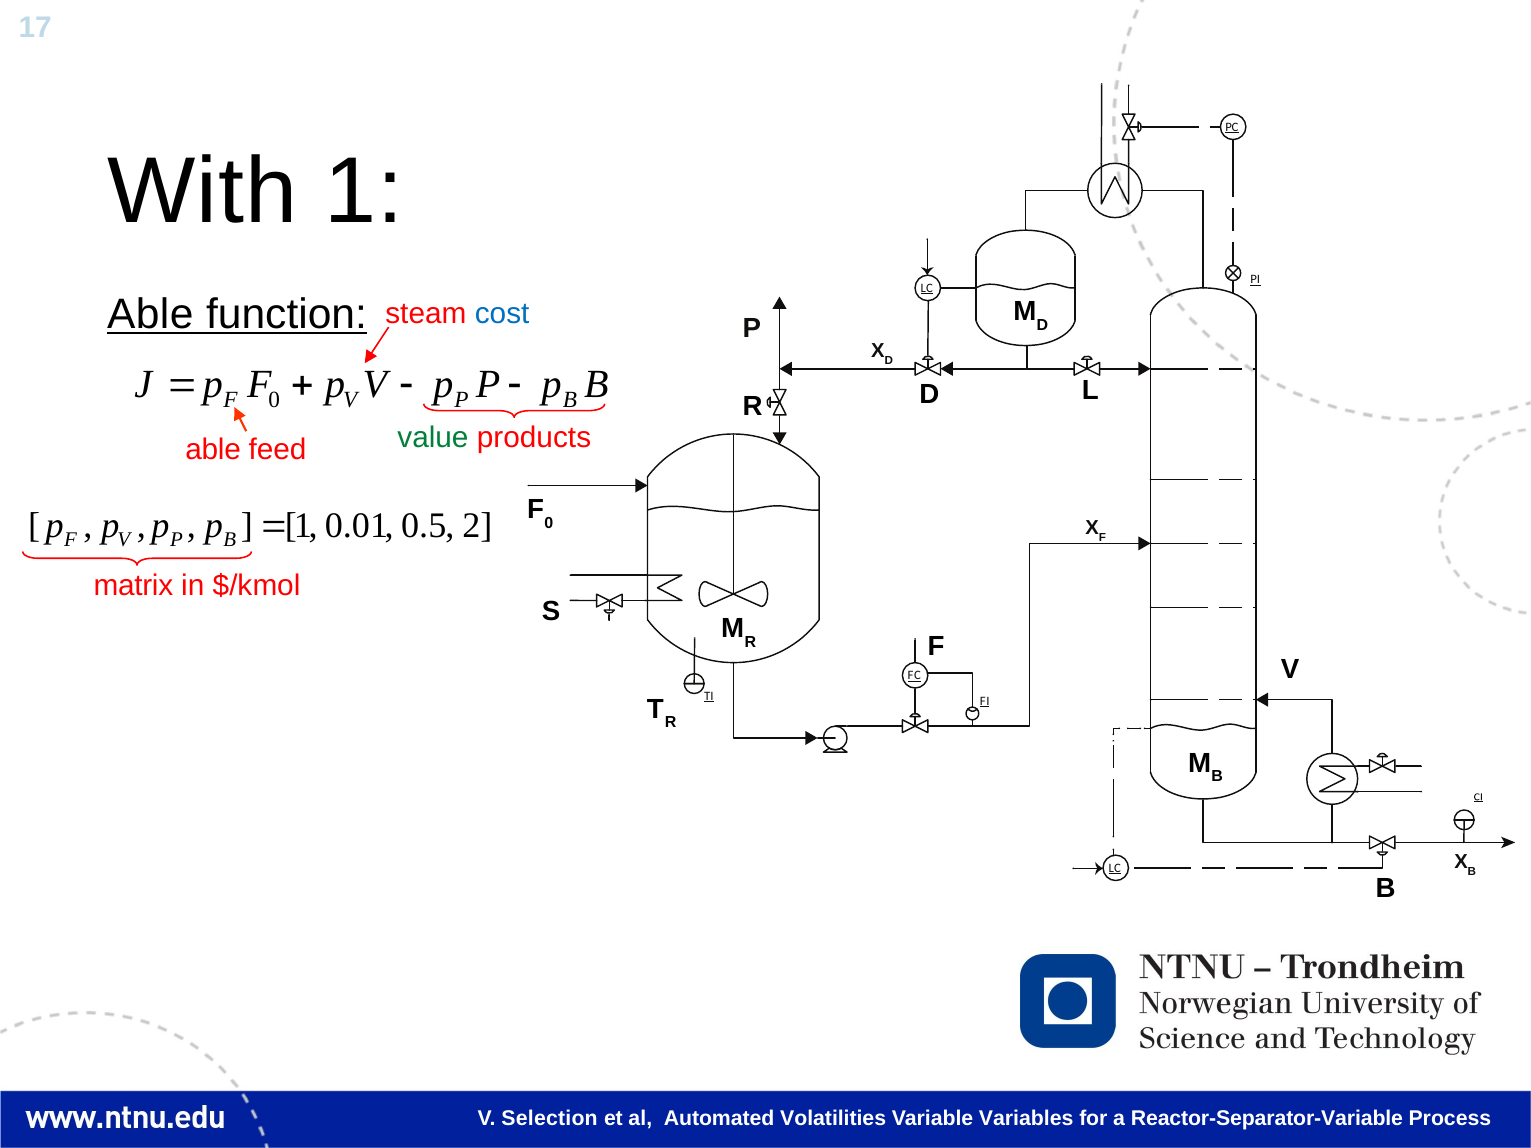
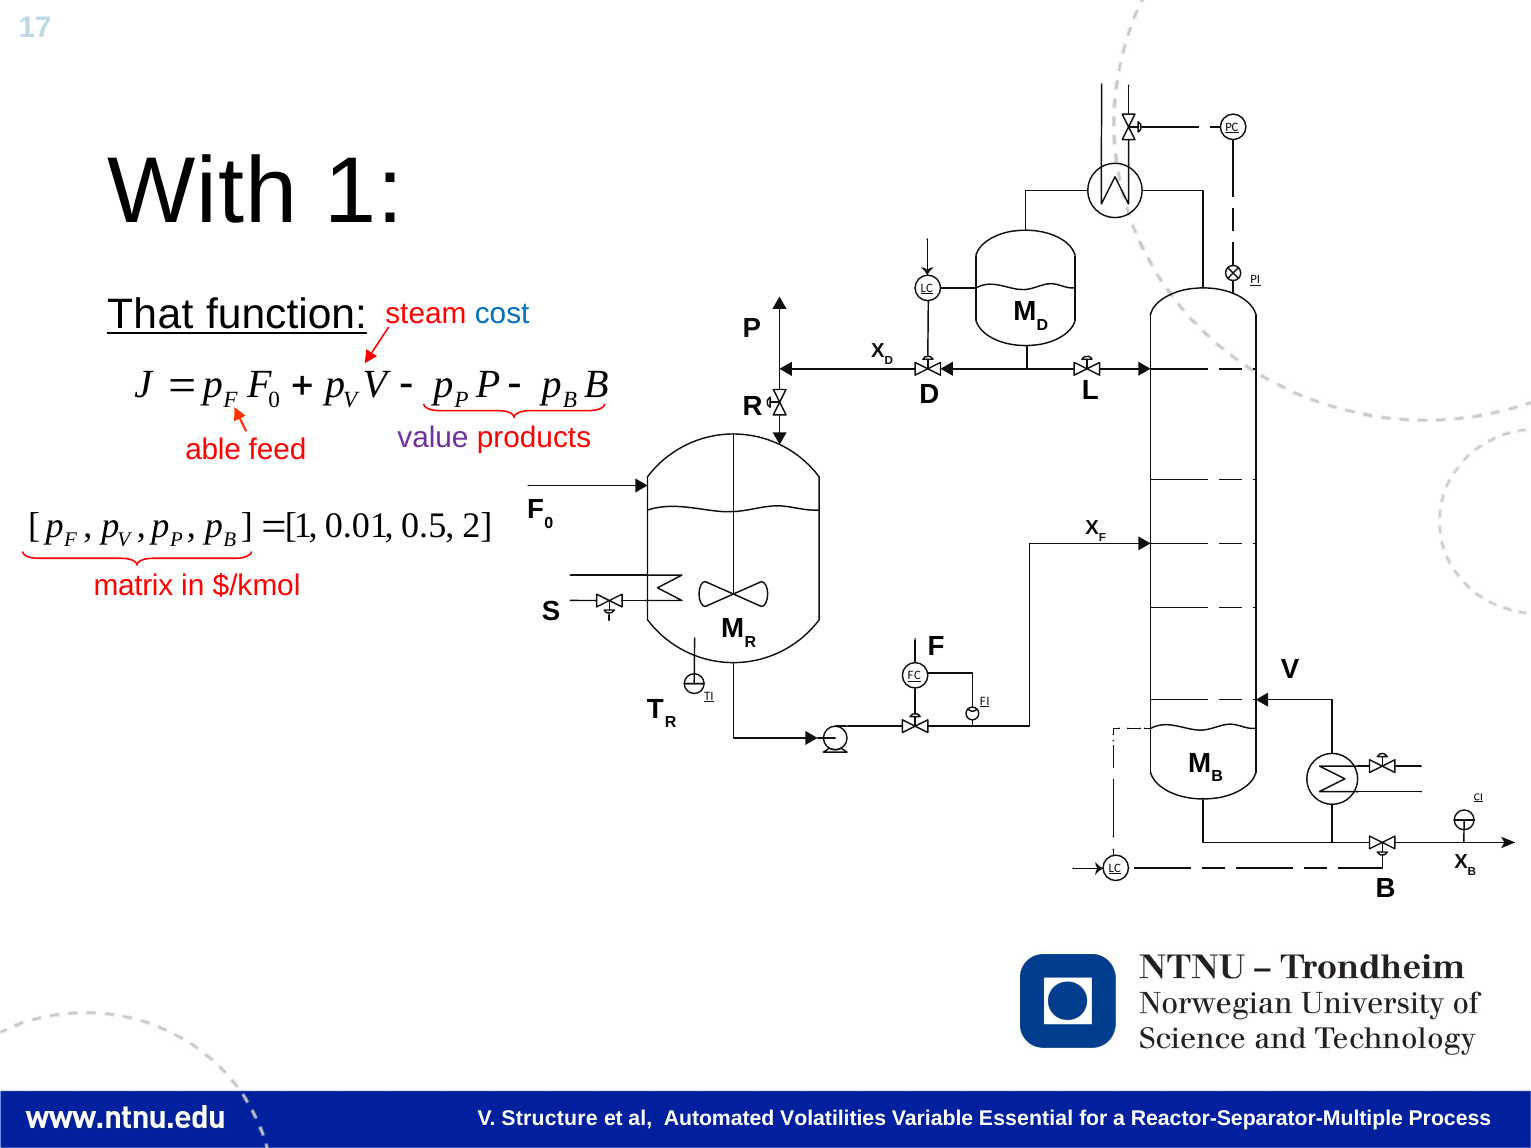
Able: Able -> That (150, 314)
value colour: green -> purple (433, 438)
Selection: Selection -> Structure (550, 1119)
Variables: Variables -> Essential (1026, 1119)
Reactor-Separator-Variable: Reactor-Separator-Variable -> Reactor-Separator-Multiple (1267, 1119)
